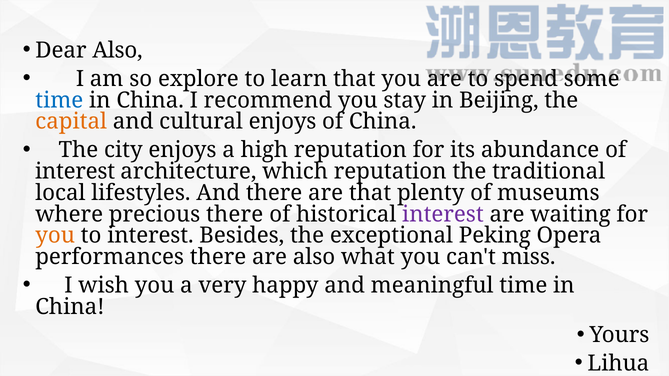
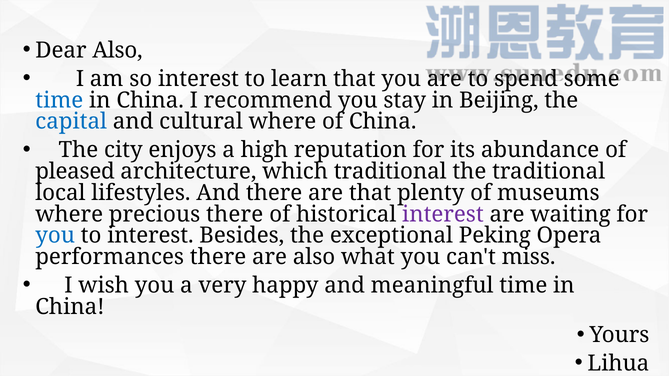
so explore: explore -> interest (198, 79)
capital colour: orange -> blue (71, 122)
cultural enjoys: enjoys -> where (282, 122)
interest: interest -> pleased (75, 172)
which reputation: reputation -> traditional (390, 172)
you colour: orange -> blue (55, 236)
